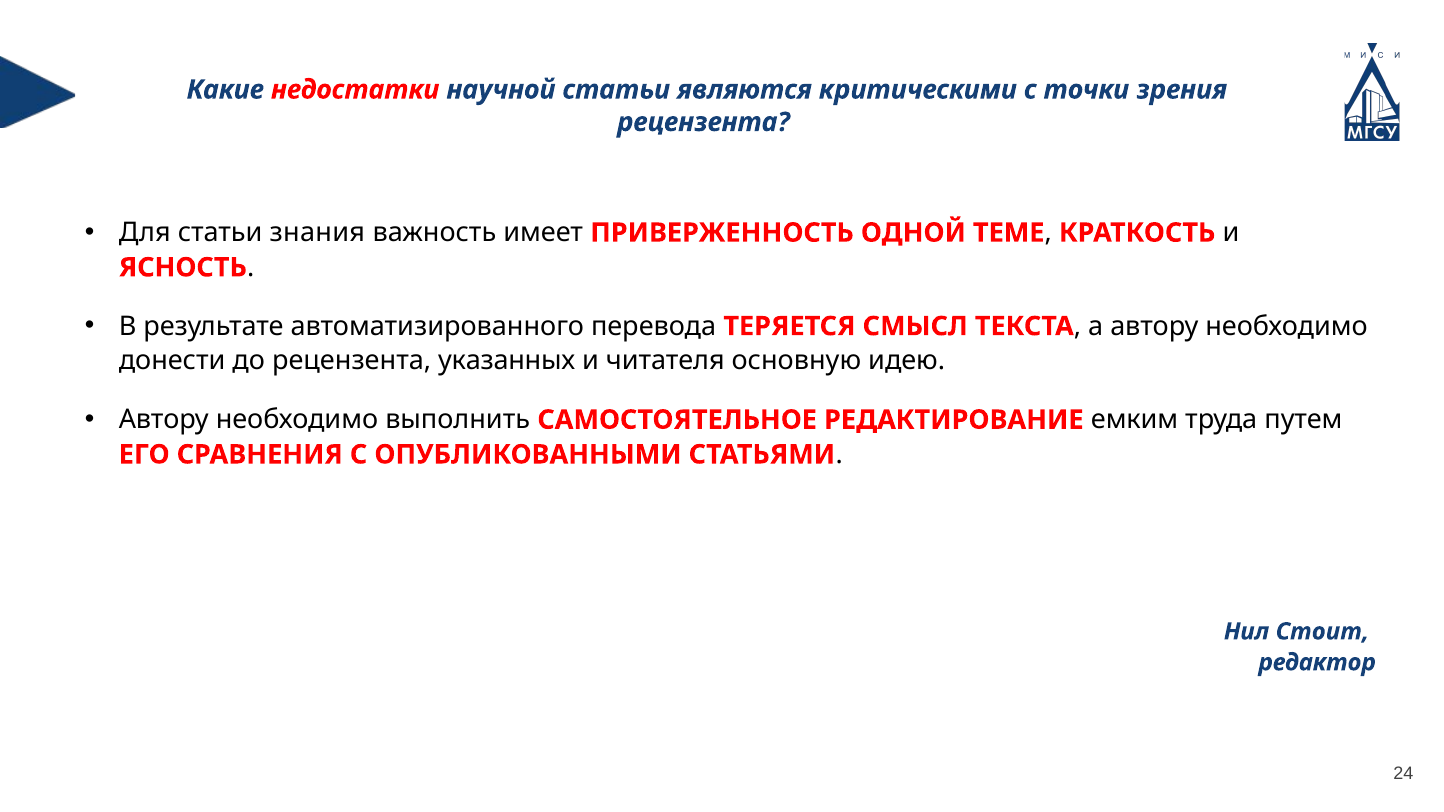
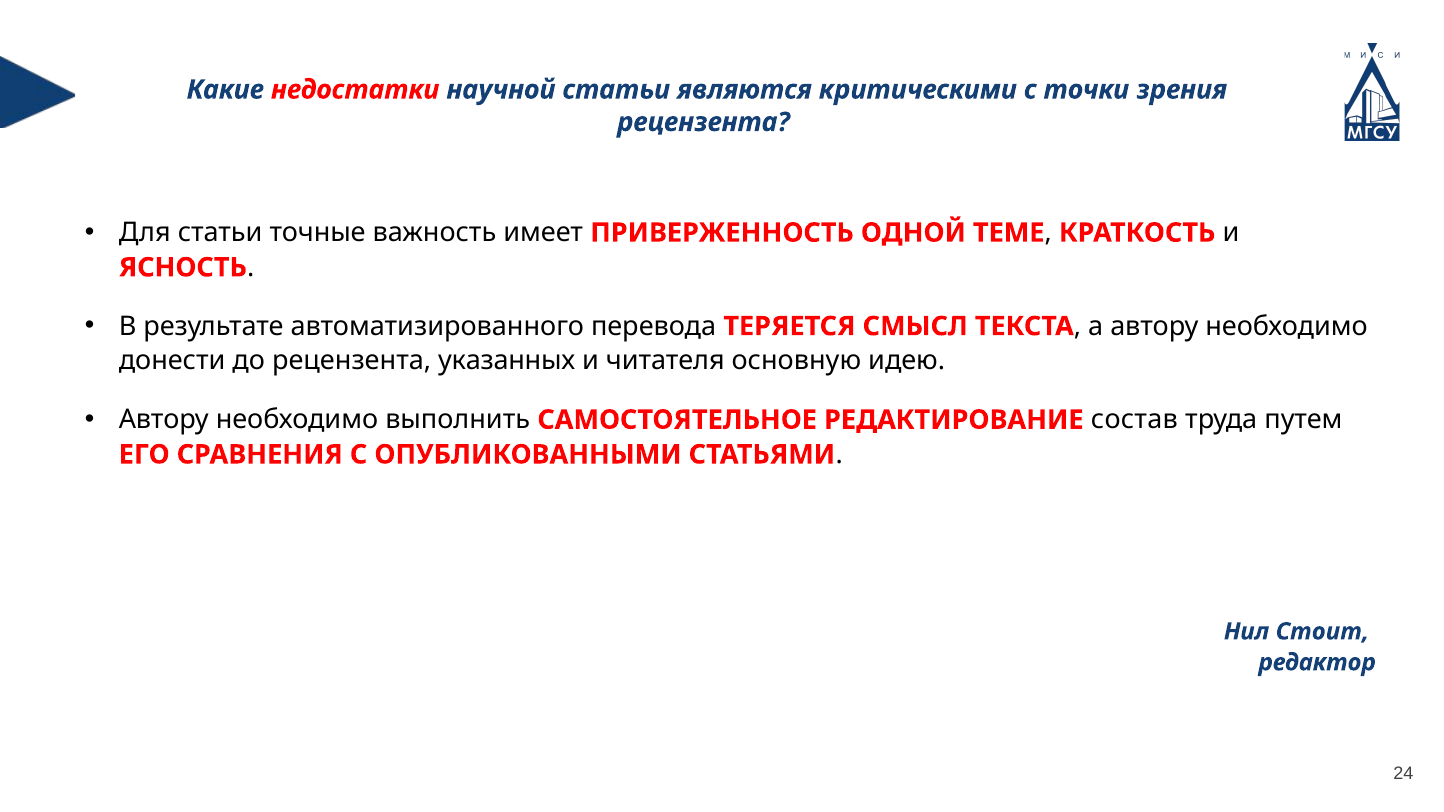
знания: знания -> точные (318, 233)
емким: емким -> состав (1134, 420)
